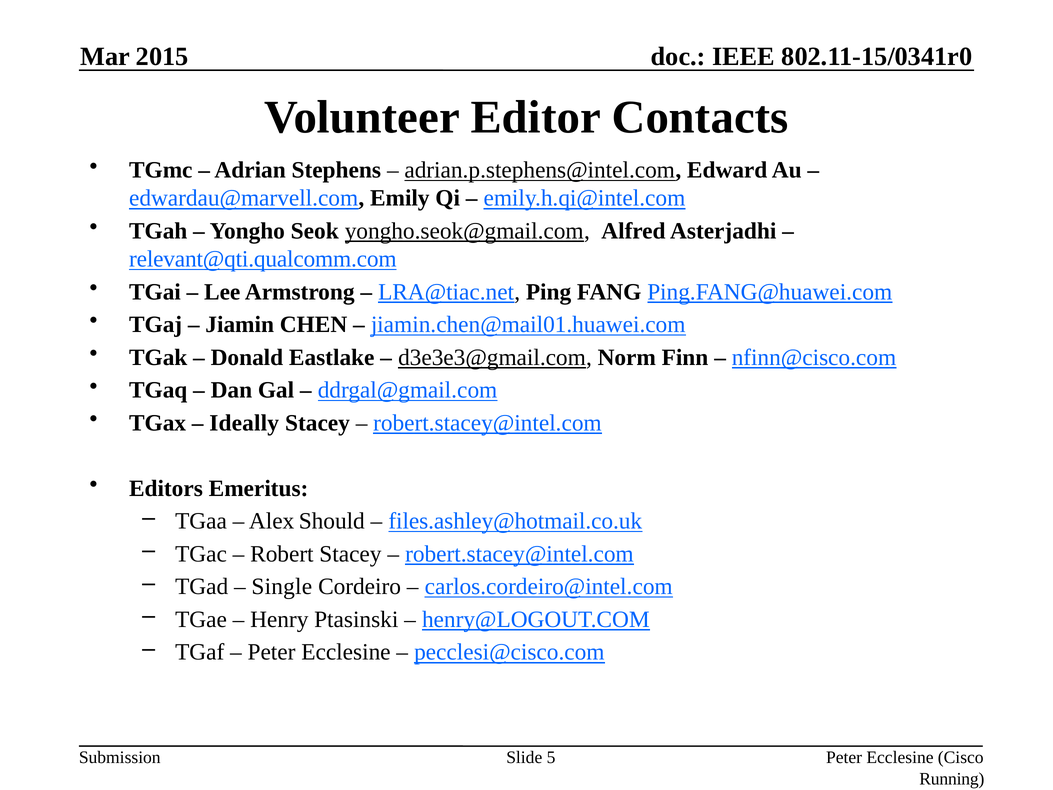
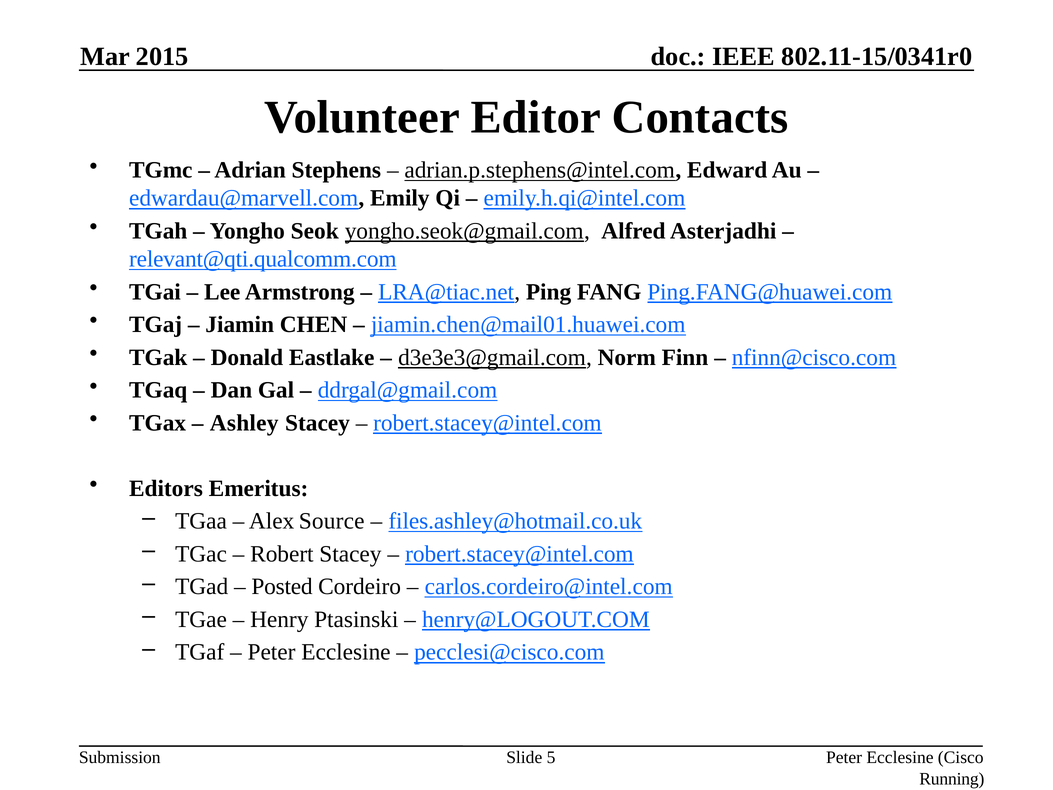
Ideally: Ideally -> Ashley (244, 423)
Should: Should -> Source (332, 521)
Single: Single -> Posted (282, 587)
